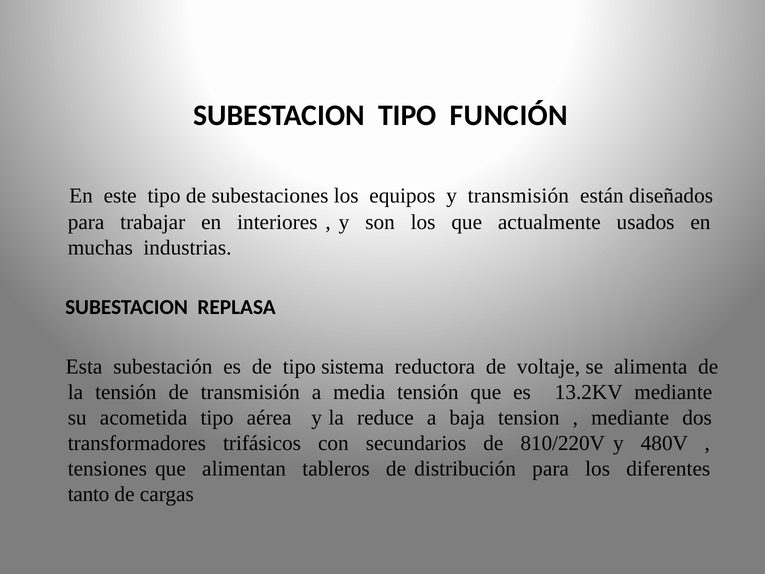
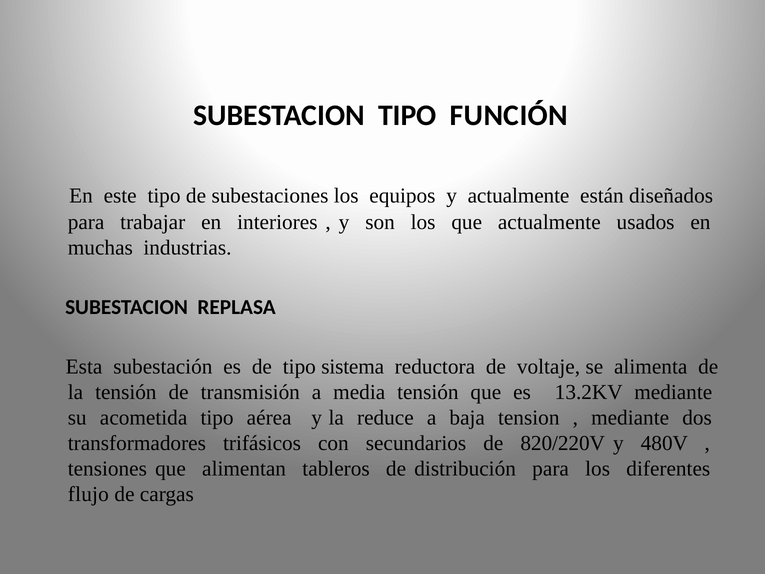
y transmisión: transmisión -> actualmente (519, 196)
810/220V: 810/220V -> 820/220V (563, 443)
tanto: tanto -> flujo (88, 494)
